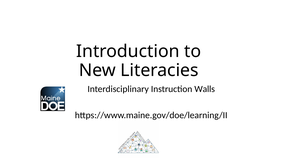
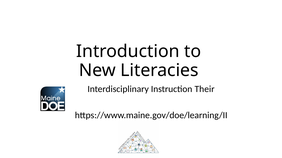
Walls: Walls -> Their (205, 89)
